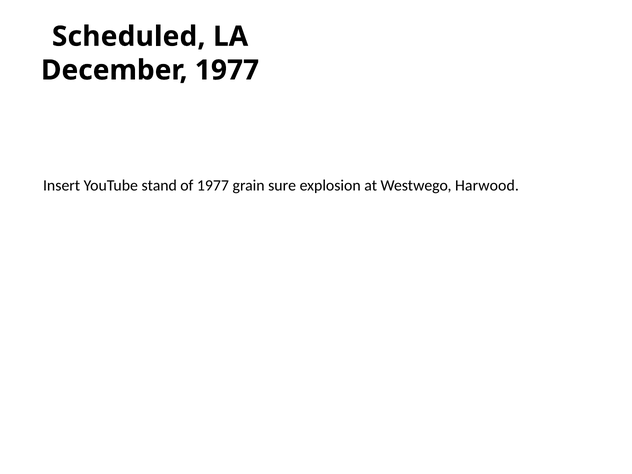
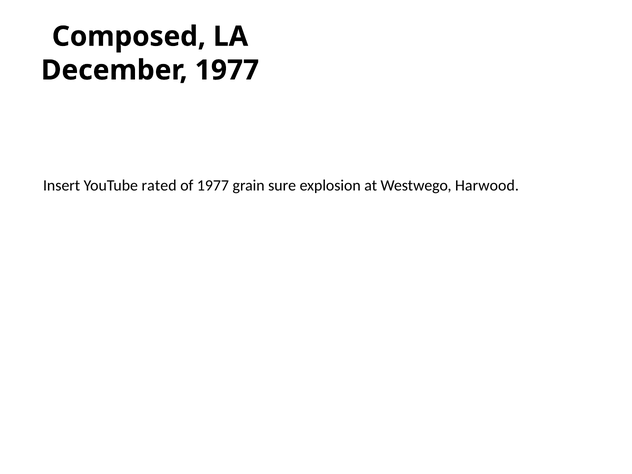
Scheduled: Scheduled -> Composed (129, 36)
stand: stand -> rated (159, 185)
